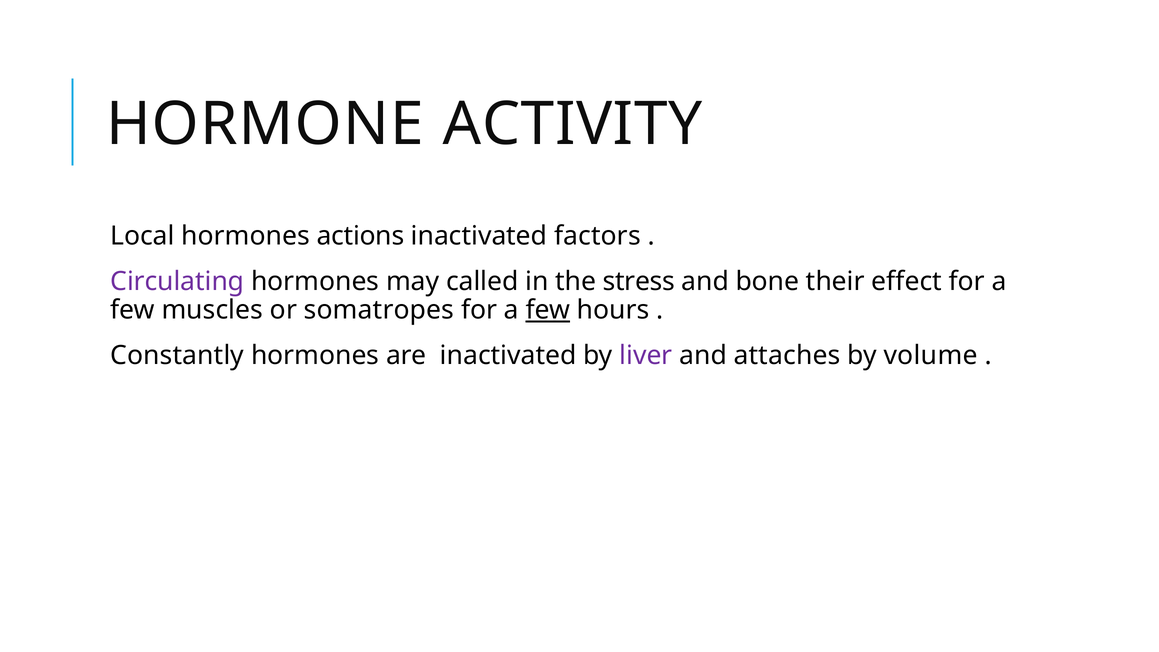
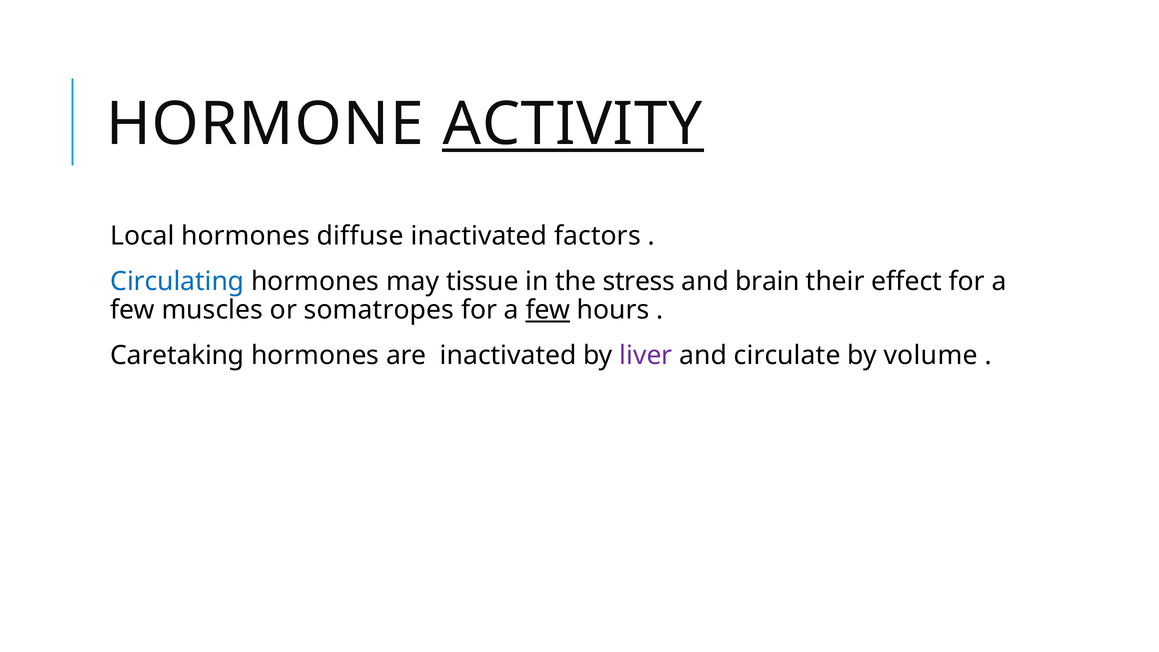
ACTIVITY underline: none -> present (573, 124)
actions: actions -> diffuse (360, 236)
Circulating colour: purple -> blue (177, 281)
called: called -> tissue (482, 281)
bone: bone -> brain (768, 281)
Constantly: Constantly -> Caretaking (177, 356)
attaches: attaches -> circulate (787, 356)
